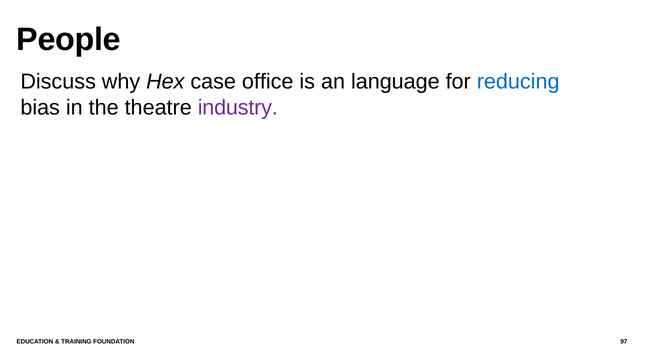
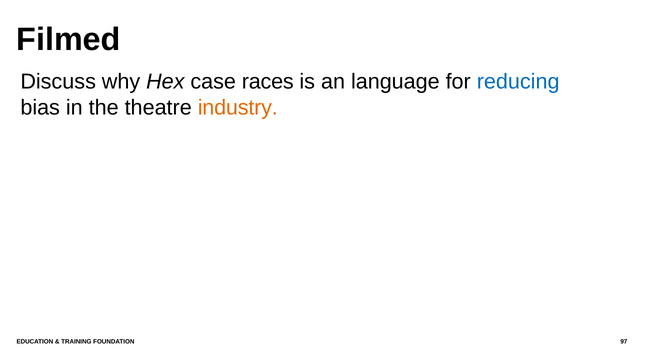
People: People -> Filmed (69, 39)
office: office -> races (268, 82)
industry colour: purple -> orange (238, 108)
